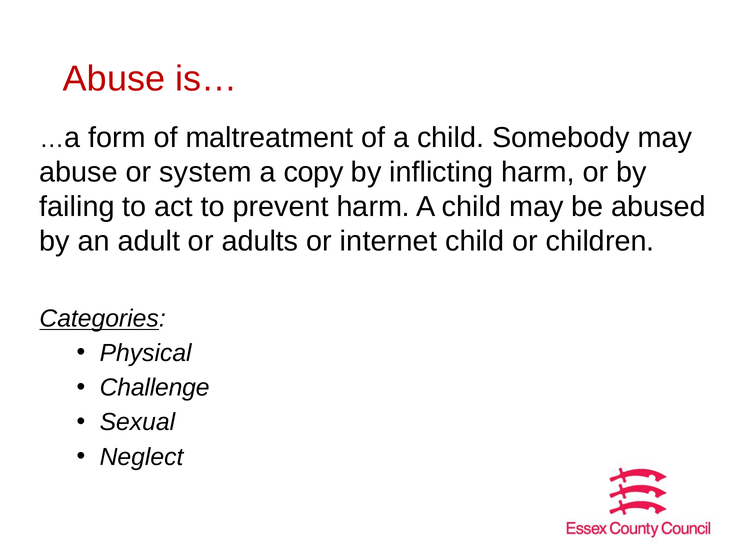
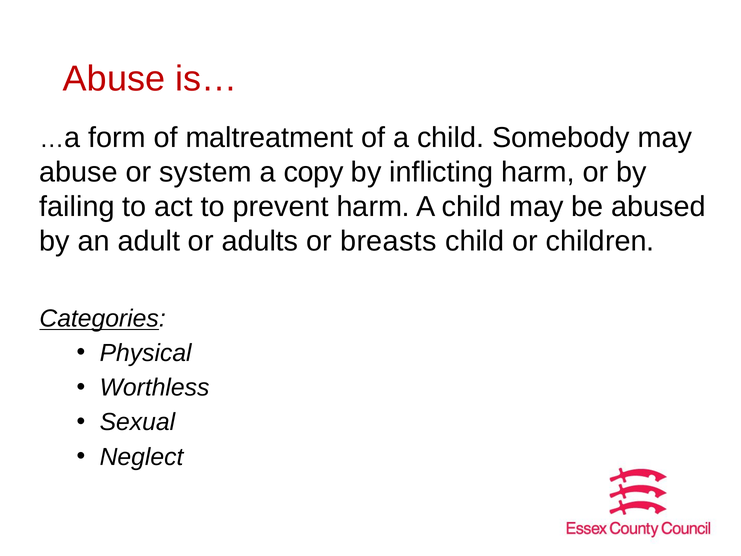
internet: internet -> breasts (388, 241)
Challenge: Challenge -> Worthless (155, 388)
